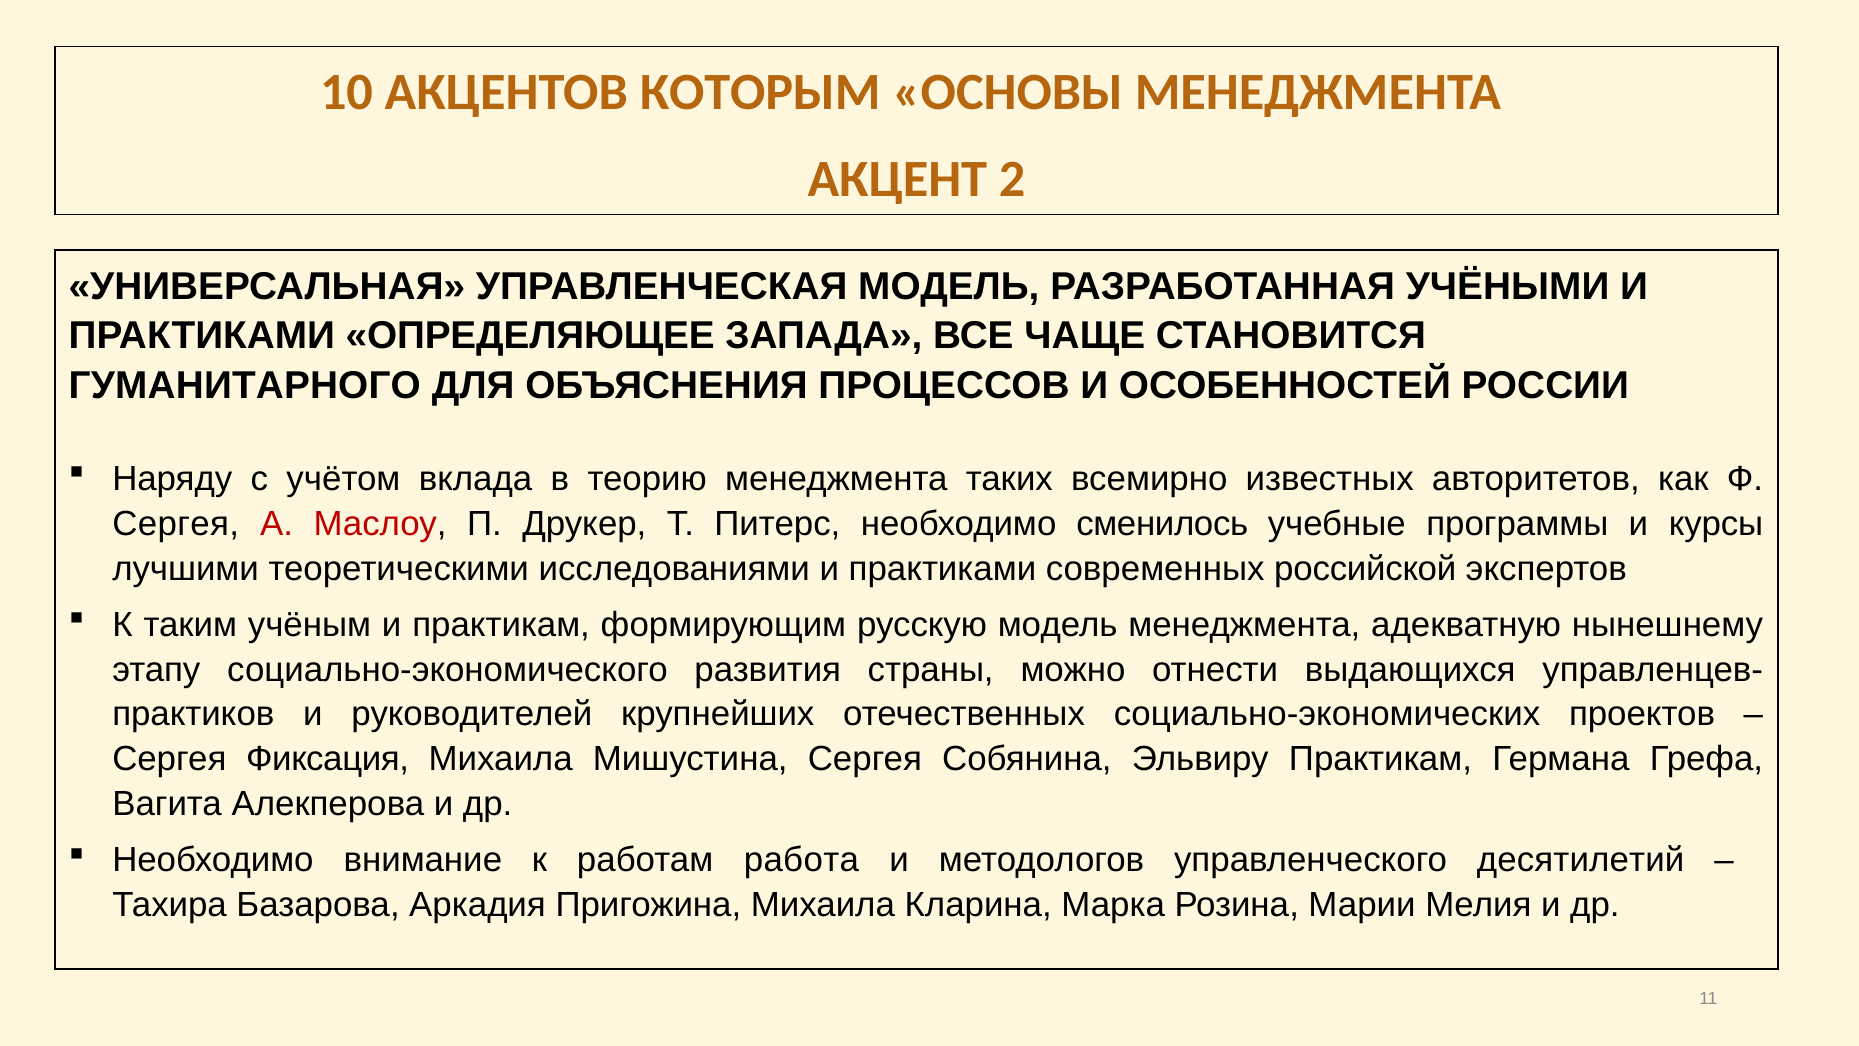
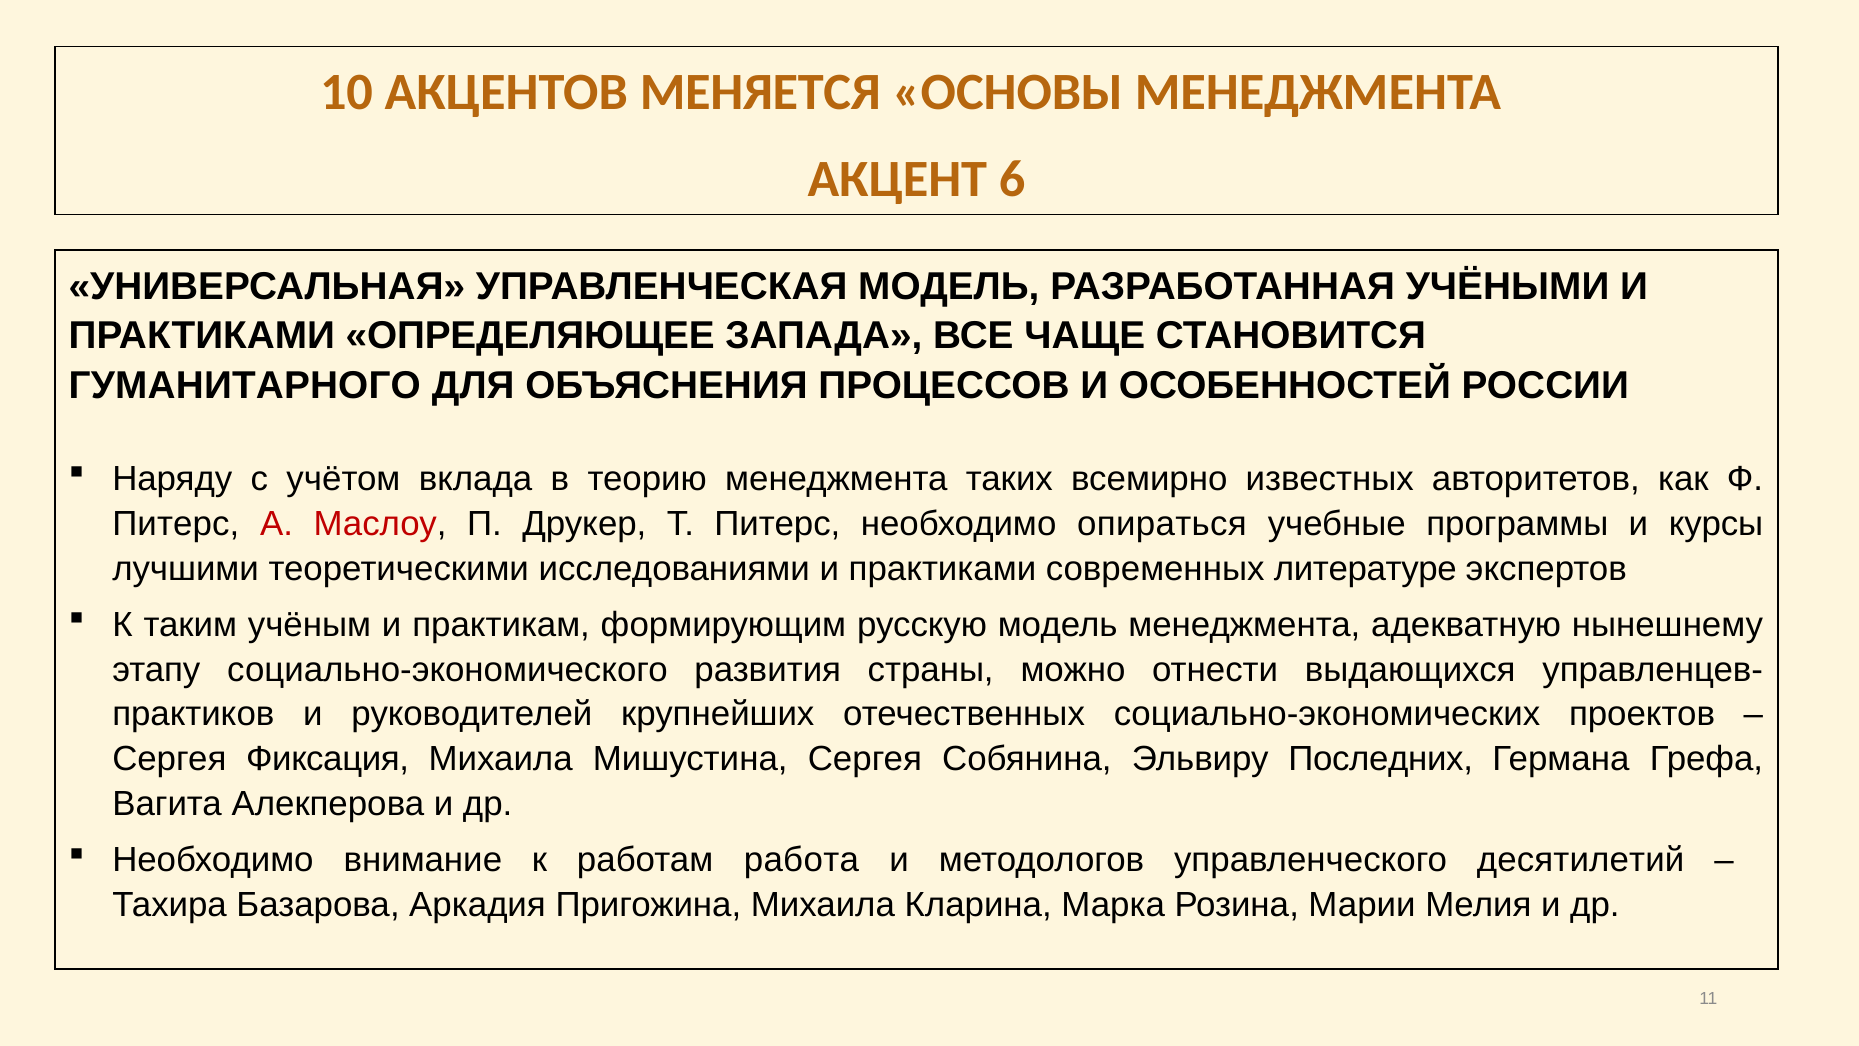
КОТОРЫМ: КОТОРЫМ -> МЕНЯЕТСЯ (760, 92)
2: 2 -> 6 (1012, 180)
Сергея: Сергея -> Питерс (176, 524)
сменилось: сменилось -> опираться (1162, 524)
российской: российской -> литературе (1365, 568)
Эльвиру Практикам: Практикам -> Последних (1381, 759)
